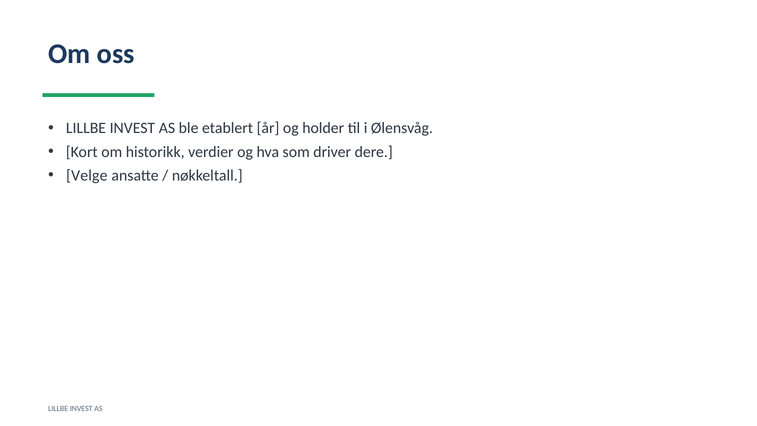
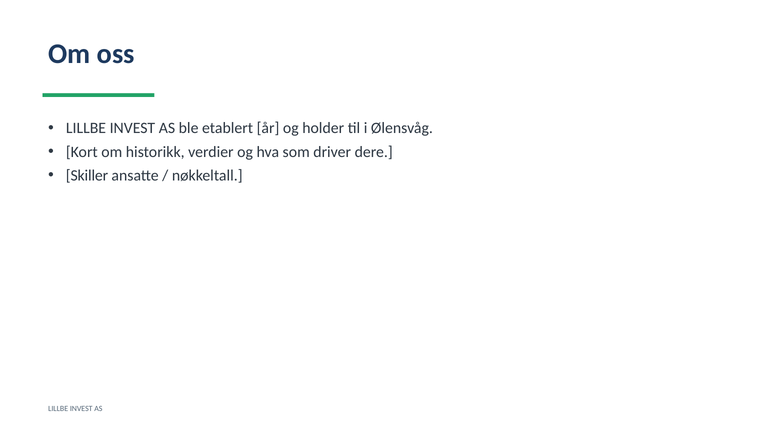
Velge: Velge -> Skiller (87, 176)
